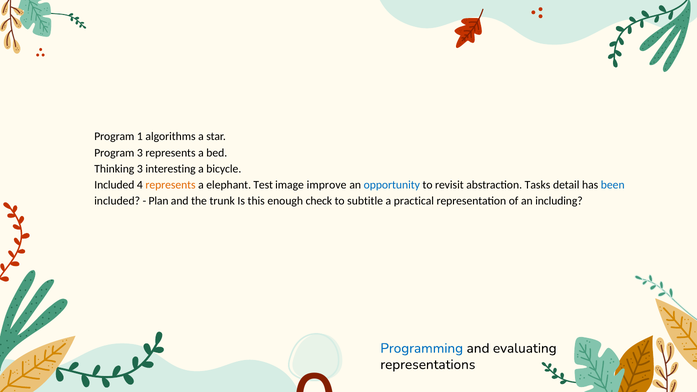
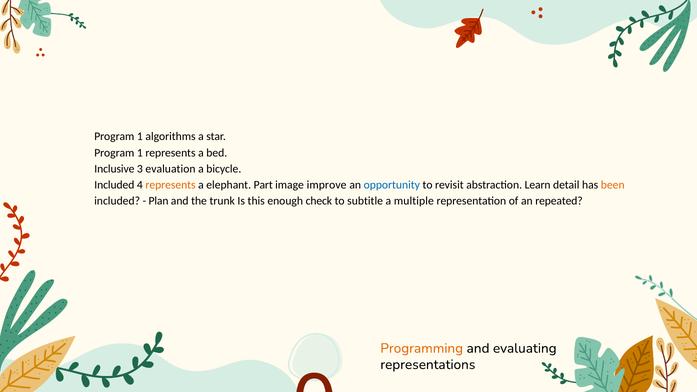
3: 3 -> 1 (140, 153)
Thinking: Thinking -> Inclusive (114, 169)
interesting: interesting -> evaluation (170, 169)
Test: Test -> Part (263, 185)
Tasks: Tasks -> Learn (538, 185)
been colour: blue -> orange (613, 185)
practical: practical -> multiple (414, 201)
including: including -> repeated (559, 201)
Programming colour: blue -> orange (422, 348)
